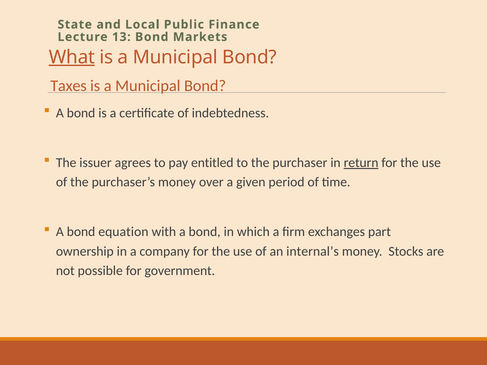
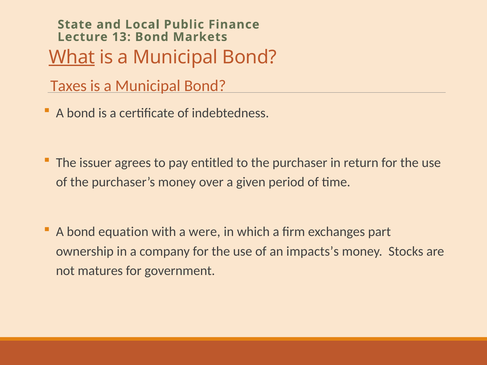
return underline: present -> none (361, 163)
with a bond: bond -> were (205, 232)
internal’s: internal’s -> impacts’s (313, 251)
possible: possible -> matures (100, 271)
